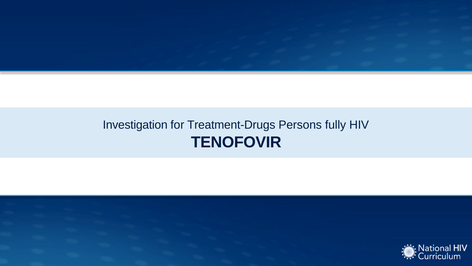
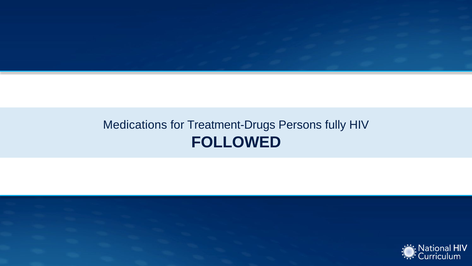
Investigation: Investigation -> Medications (135, 125)
TENOFOVIR: TENOFOVIR -> FOLLOWED (236, 142)
